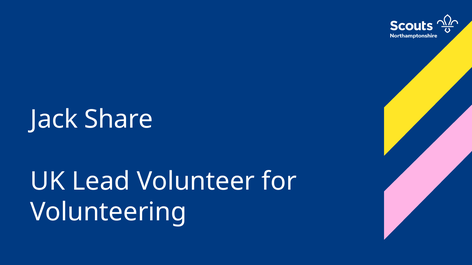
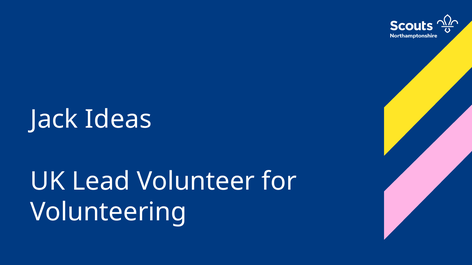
Share: Share -> Ideas (118, 120)
